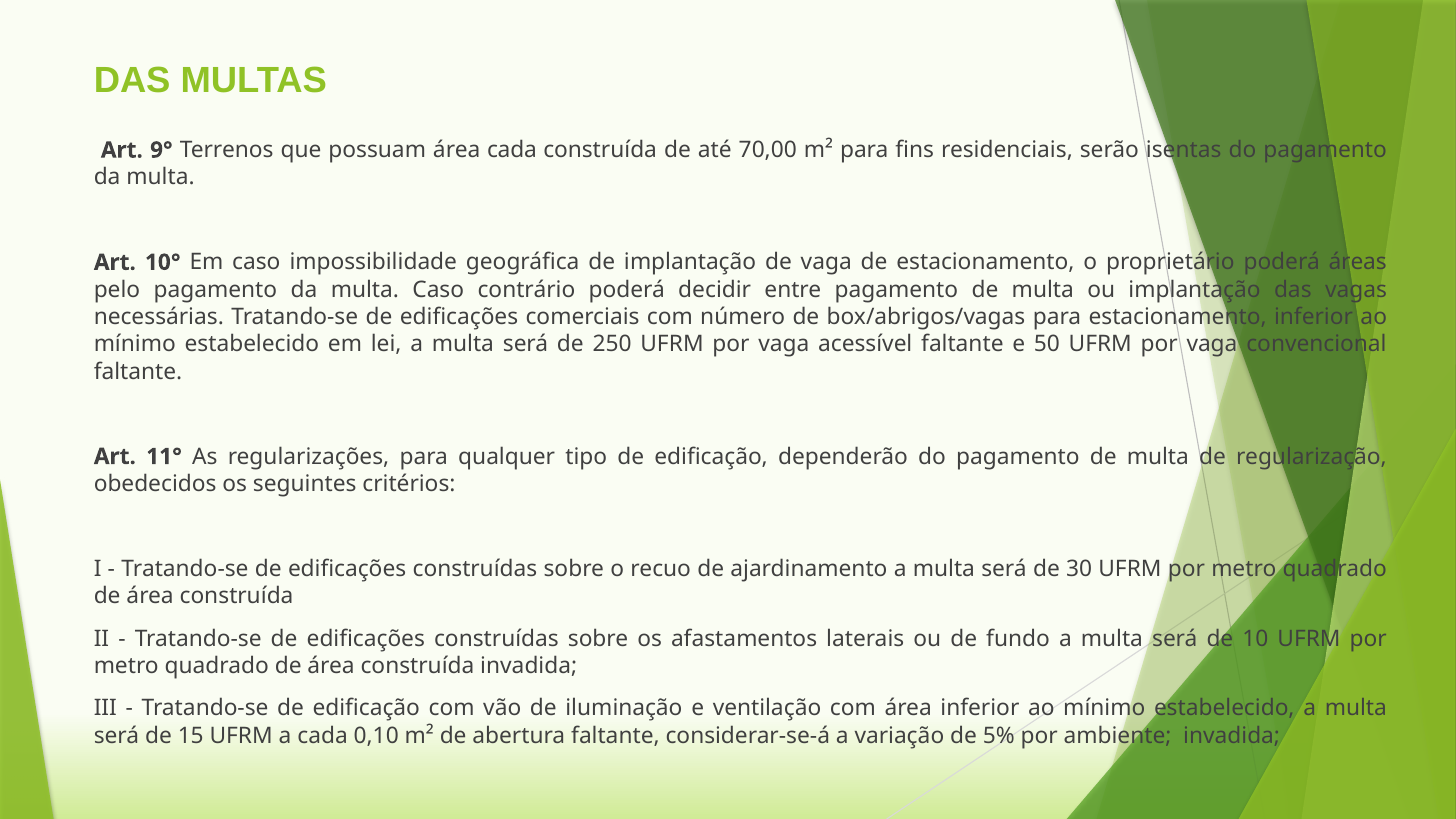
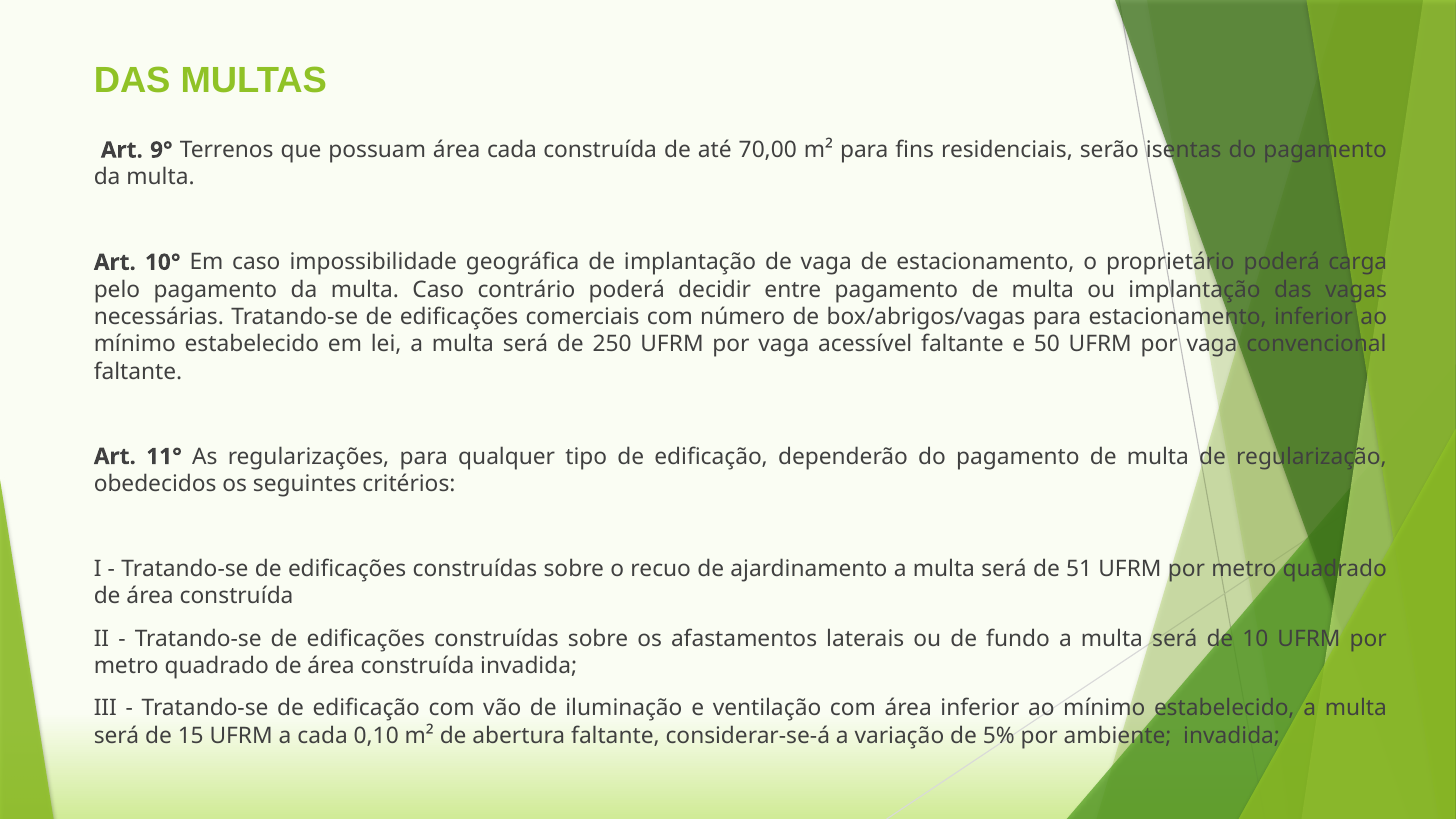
áreas: áreas -> carga (1358, 262)
30: 30 -> 51 (1079, 569)
